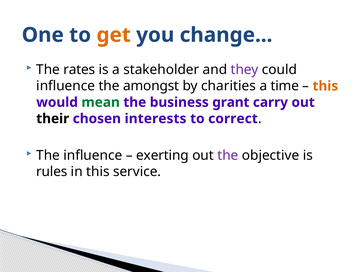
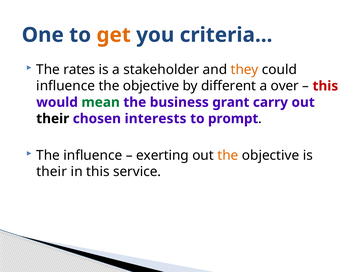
change: change -> criteria (226, 35)
they colour: purple -> orange (245, 70)
influence the amongst: amongst -> objective (151, 86)
charities: charities -> different (229, 86)
time: time -> over (285, 86)
this colour: orange -> red (325, 86)
correct: correct -> prompt (233, 119)
the colour: purple -> orange (228, 155)
rules: rules -> their (52, 172)
